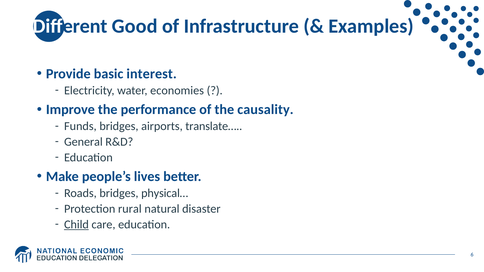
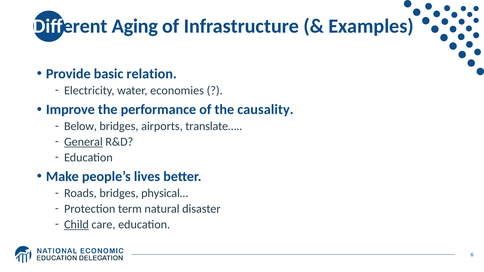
Good: Good -> Aging (135, 26)
interest: interest -> relation (152, 74)
Funds: Funds -> Below (80, 126)
General underline: none -> present (83, 142)
rural: rural -> term (130, 209)
